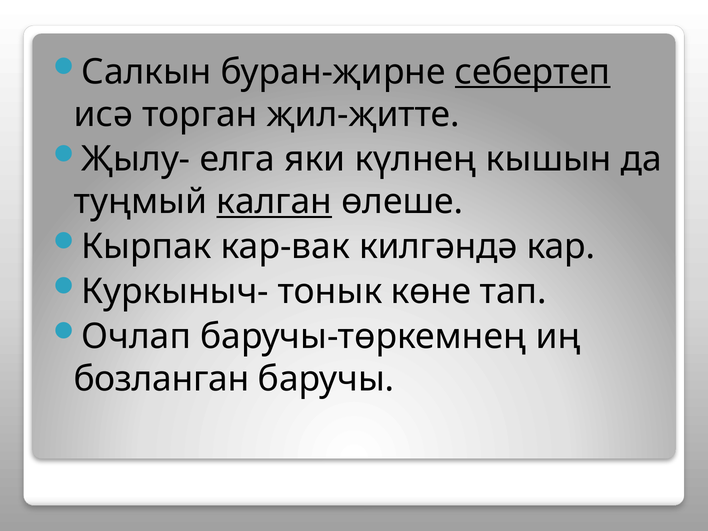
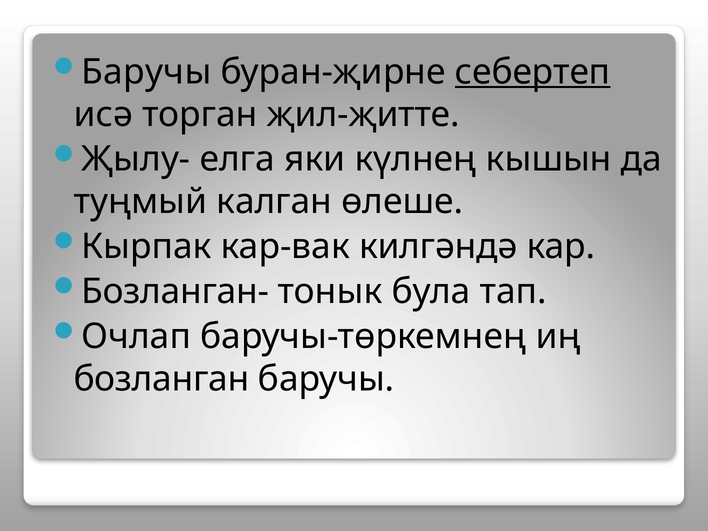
Салкын: Салкын -> Баручы (146, 72)
калган underline: present -> none (274, 202)
Куркыныч-: Куркыныч- -> Бозланган- (175, 292)
көне: көне -> була (431, 292)
